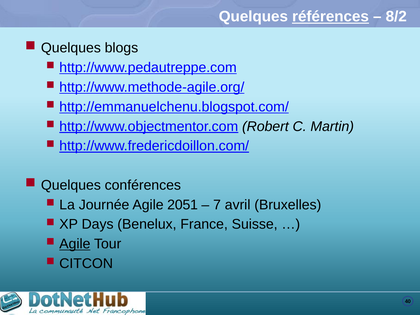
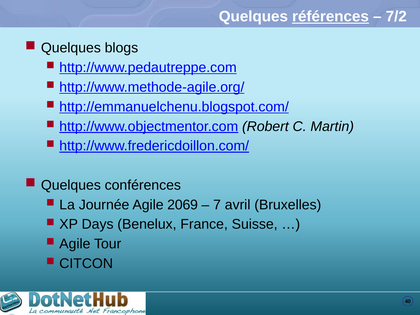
8/2: 8/2 -> 7/2 (396, 17)
2051: 2051 -> 2069 (183, 205)
Agile underline: present -> none (75, 244)
